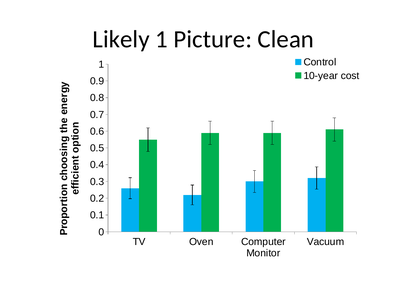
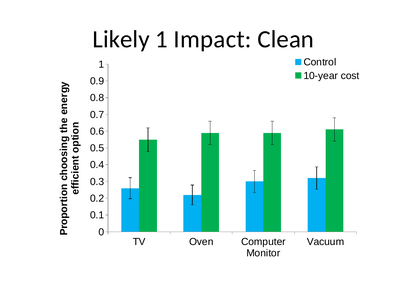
Picture: Picture -> Impact (213, 39)
